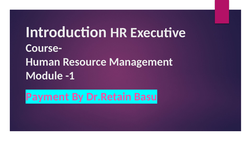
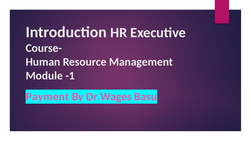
Dr.Retain: Dr.Retain -> Dr.Wages (109, 97)
